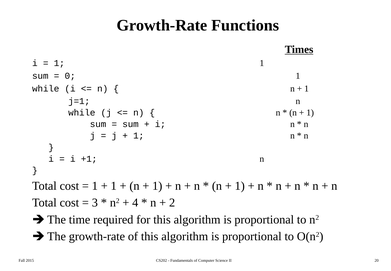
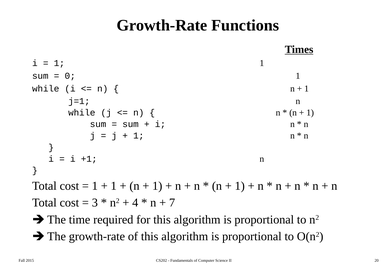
2: 2 -> 7 (172, 202)
